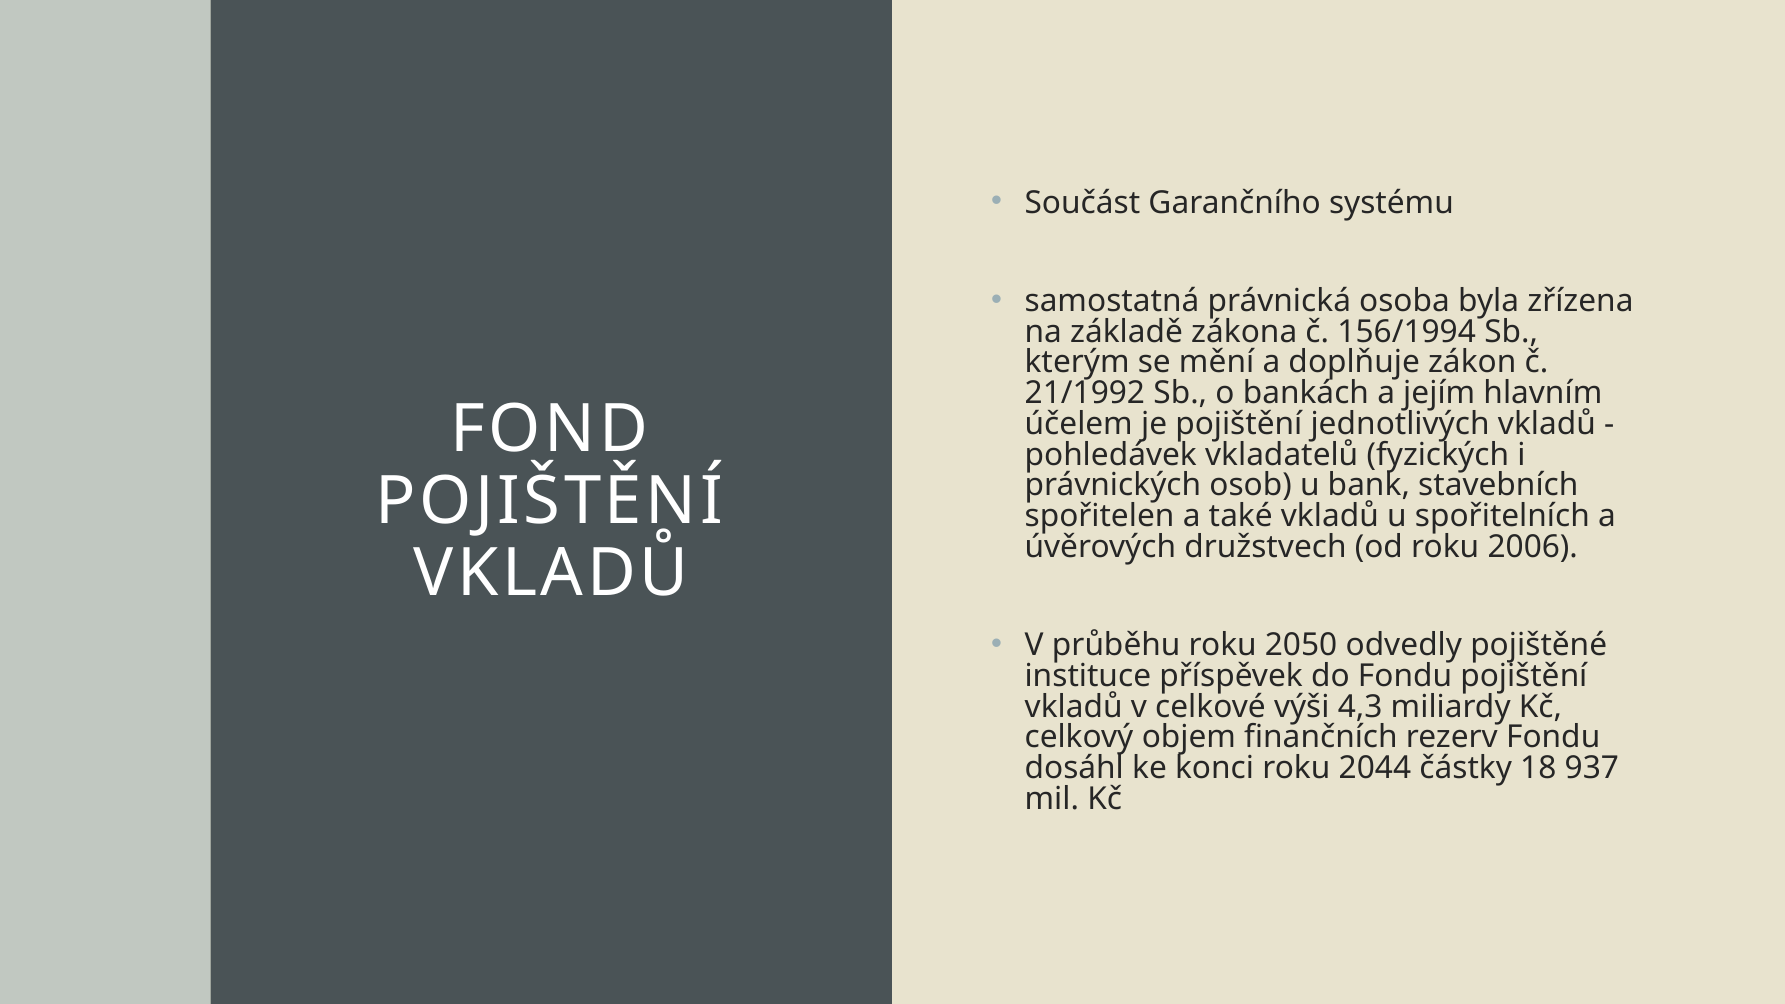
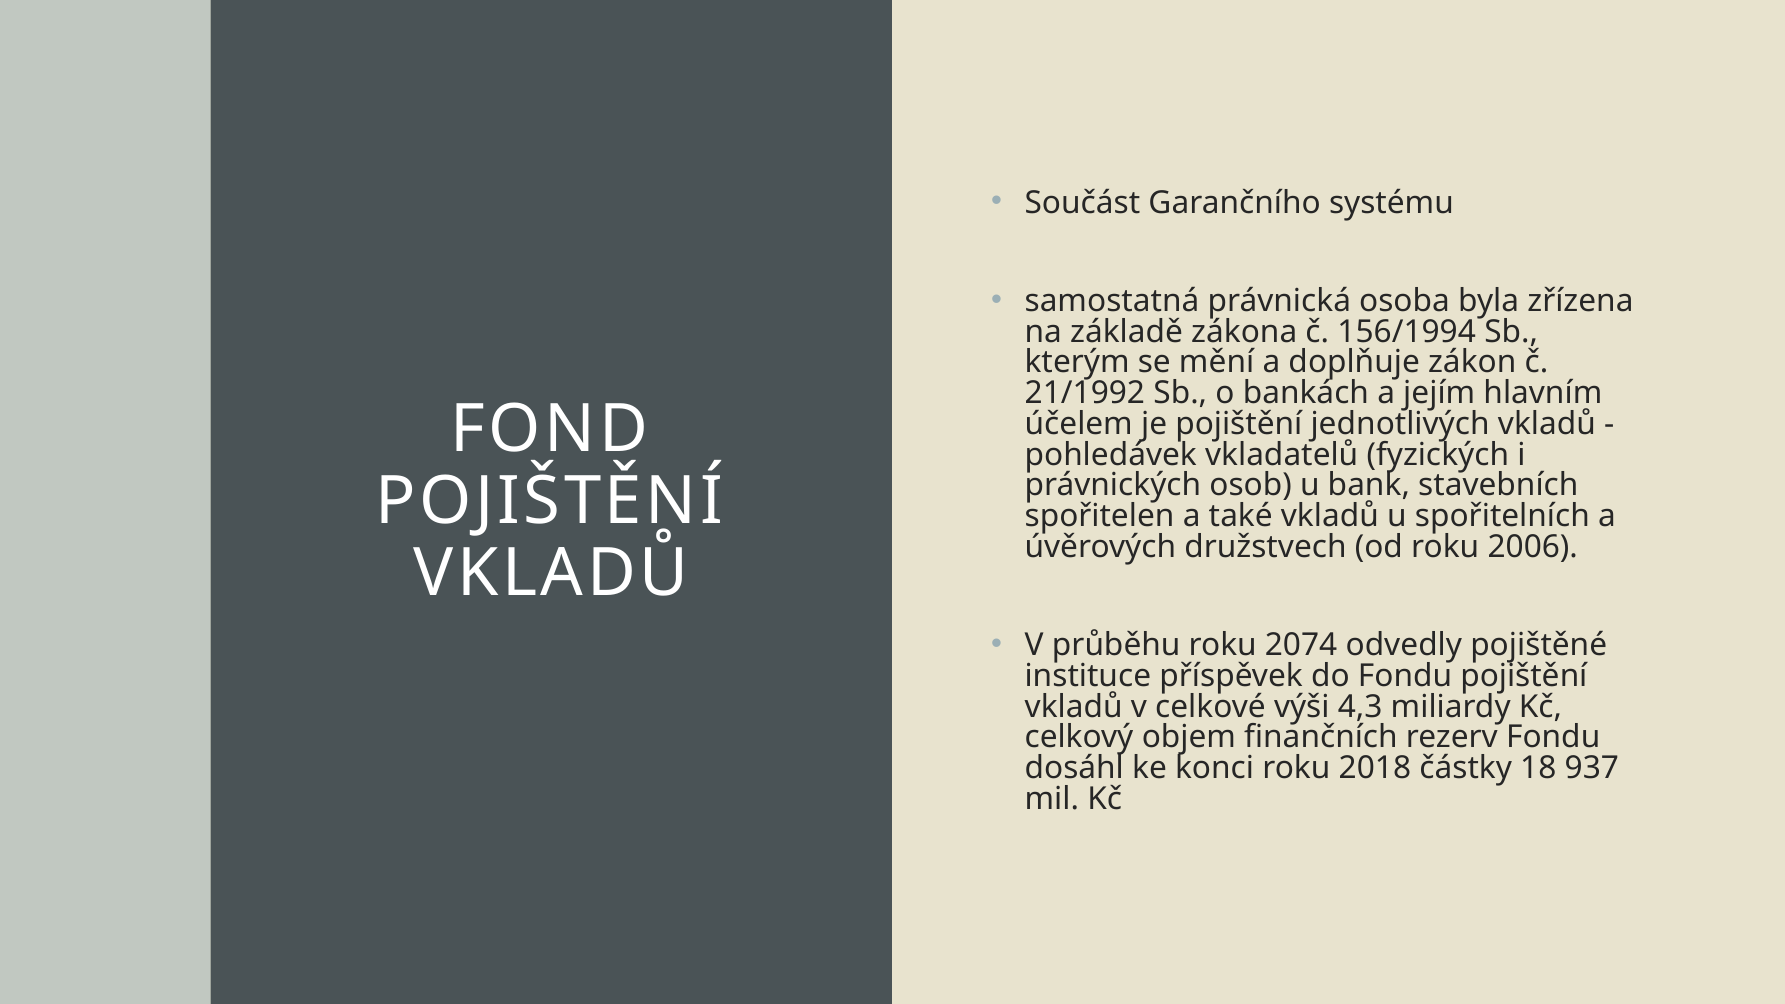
2050: 2050 -> 2074 (1301, 645)
2044: 2044 -> 2018 (1375, 768)
